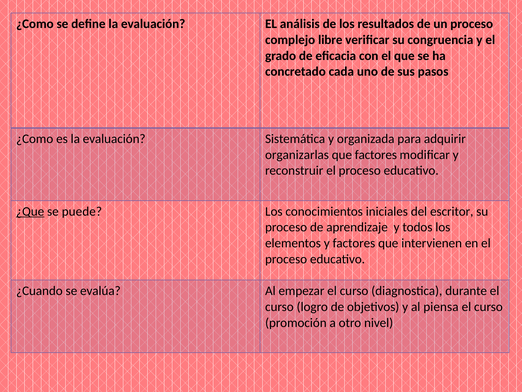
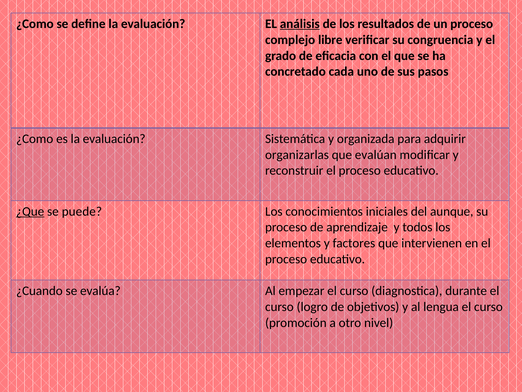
análisis underline: none -> present (300, 24)
que factores: factores -> evalúan (376, 154)
escritor: escritor -> aunque (452, 211)
piensa: piensa -> lengua (441, 306)
